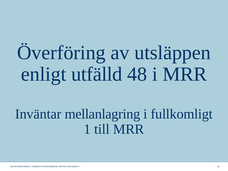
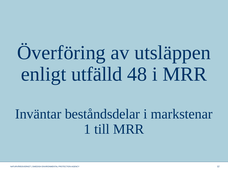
mellanlagring: mellanlagring -> beståndsdelar (102, 114)
fullkomligt: fullkomligt -> markstenar (182, 114)
